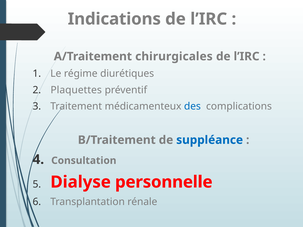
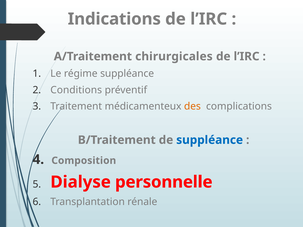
régime diurétiques: diurétiques -> suppléance (127, 74)
Plaquettes: Plaquettes -> Conditions (76, 90)
des colour: blue -> orange (192, 106)
Consultation: Consultation -> Composition (84, 161)
